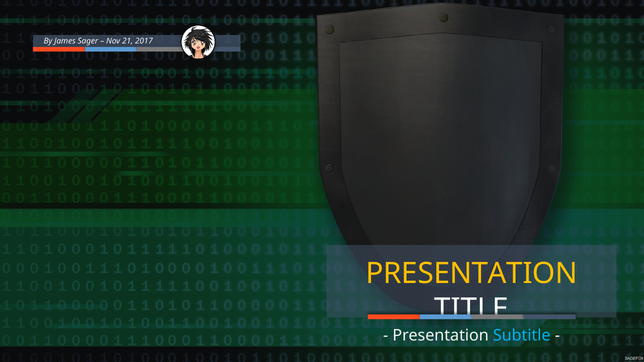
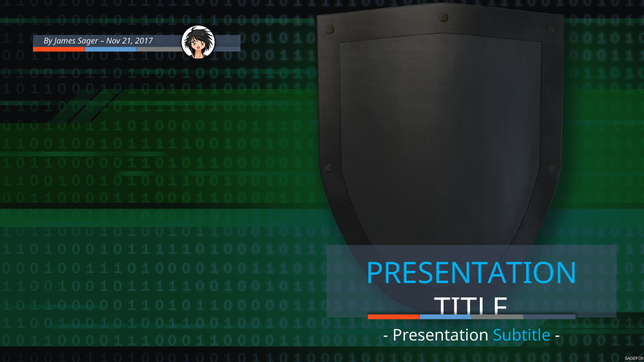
PRESENTATION colour: yellow -> light blue (472, 274)
